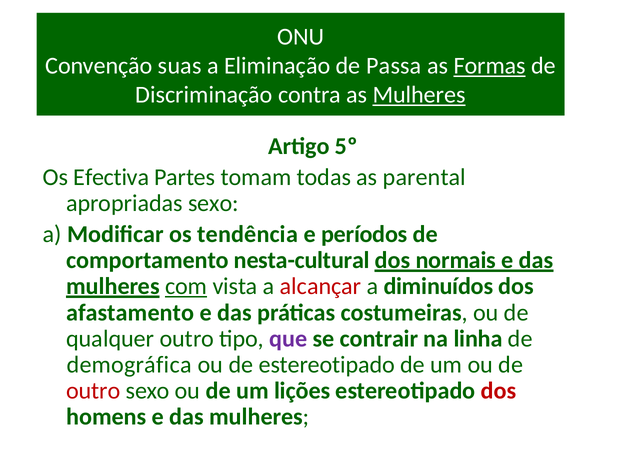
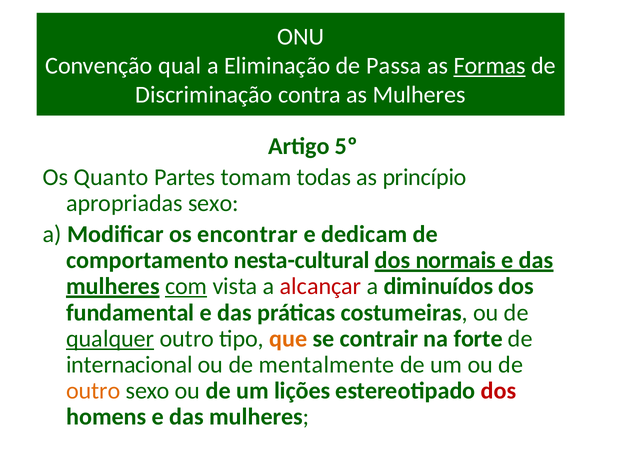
suas: suas -> qual (180, 66)
Mulheres underline: present -> none (419, 95)
Efectiva: Efectiva -> Quanto (111, 177)
parental: parental -> princípio (425, 177)
tendência: tendência -> encontrar (248, 234)
períodos: períodos -> dedicam (364, 234)
afastamento: afastamento -> fundamental (130, 312)
qualquer underline: none -> present (110, 338)
que colour: purple -> orange (288, 338)
linha: linha -> forte (478, 338)
demográfica: demográfica -> internacional (129, 365)
de estereotipado: estereotipado -> mentalmente (327, 365)
outro colour: red -> orange (93, 391)
